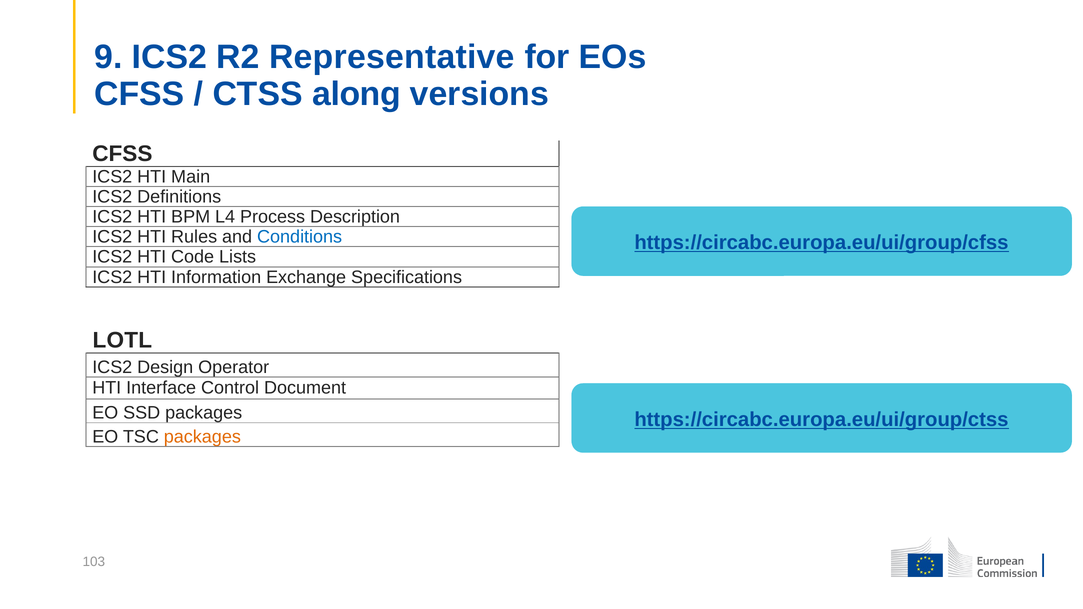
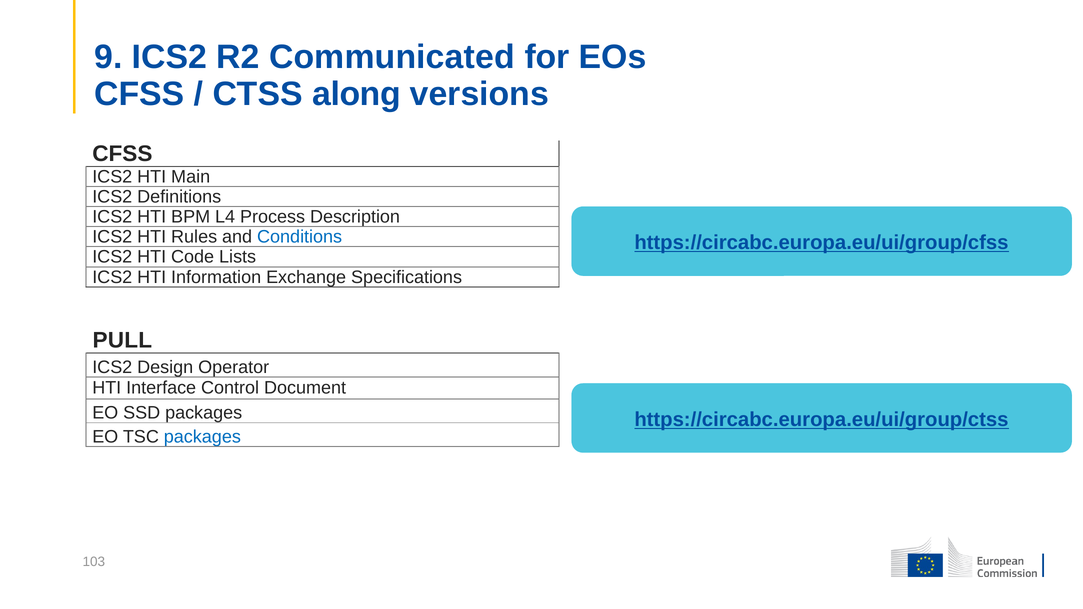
Representative: Representative -> Communicated (392, 57)
LOTL: LOTL -> PULL (122, 340)
packages colour: orange -> blue (202, 437)
